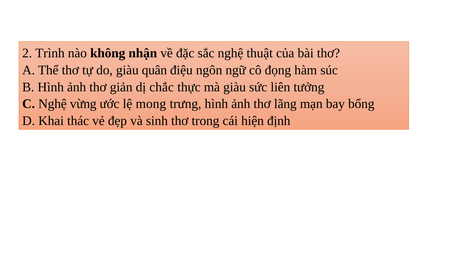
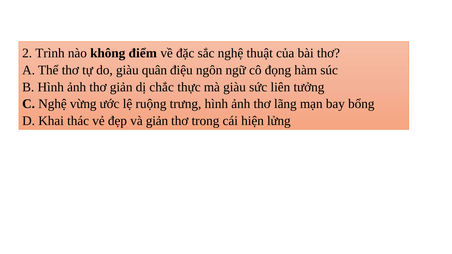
nhận: nhận -> điểm (143, 53)
mong: mong -> ruộng (151, 104)
và sinh: sinh -> giản (157, 121)
định: định -> lửng (279, 121)
